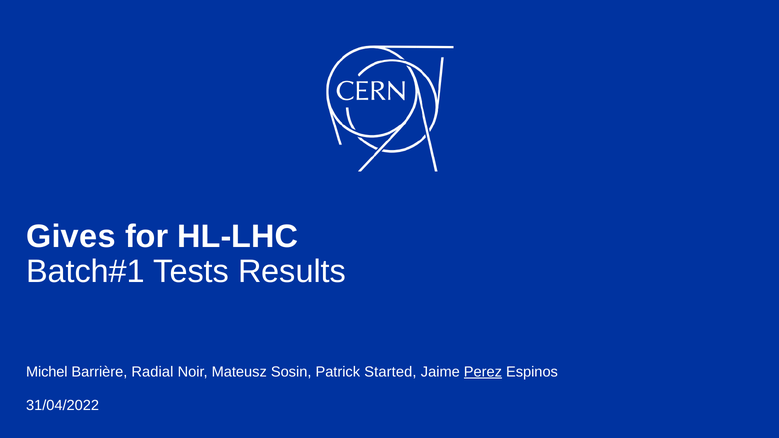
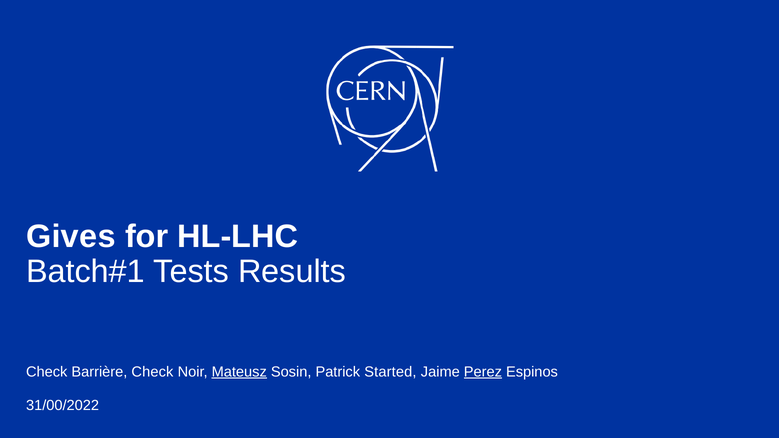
Michel: Michel -> Check (47, 372)
Barrière Radial: Radial -> Check (152, 372)
Mateusz underline: none -> present (239, 372)
31/04/2022: 31/04/2022 -> 31/00/2022 (63, 406)
